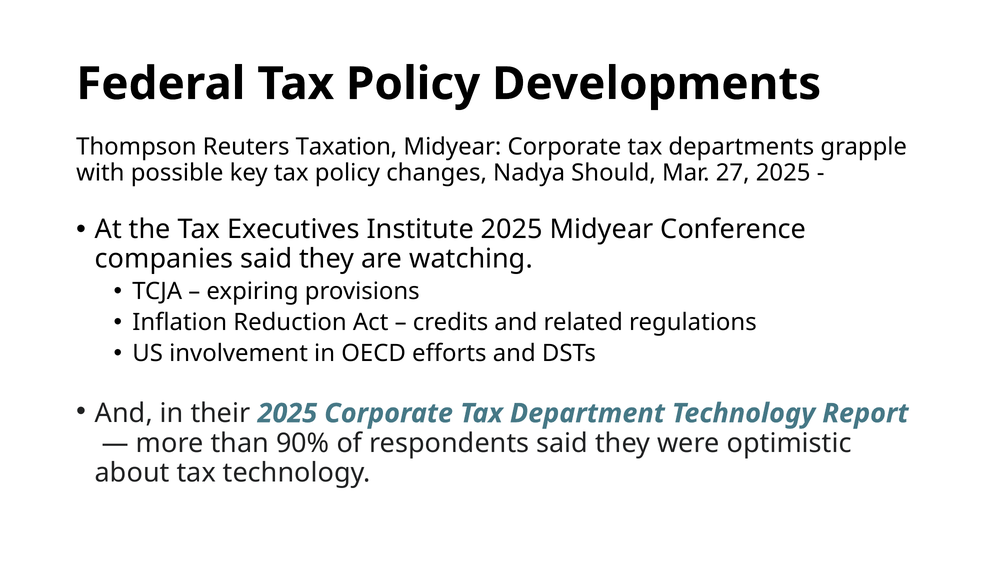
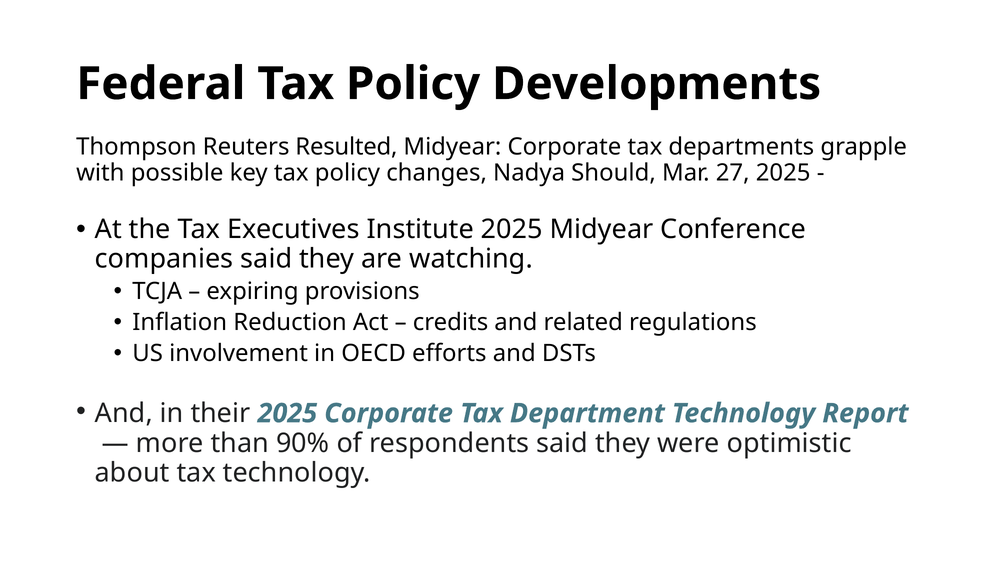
Taxation: Taxation -> Resulted (346, 147)
